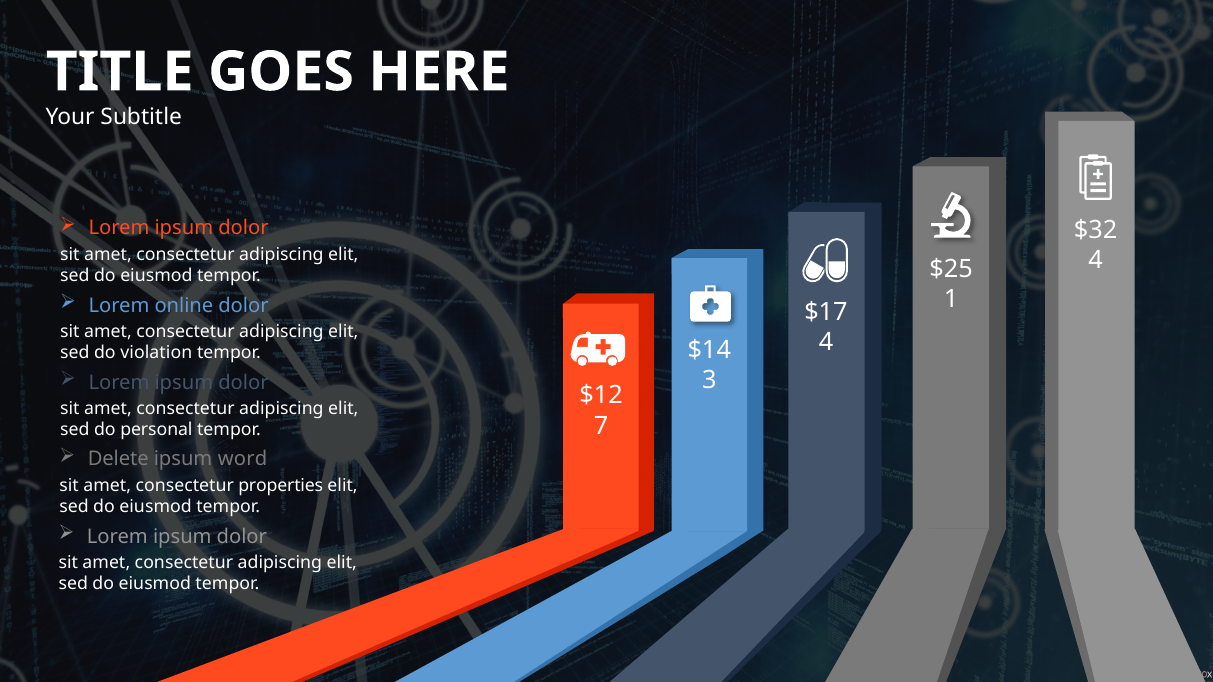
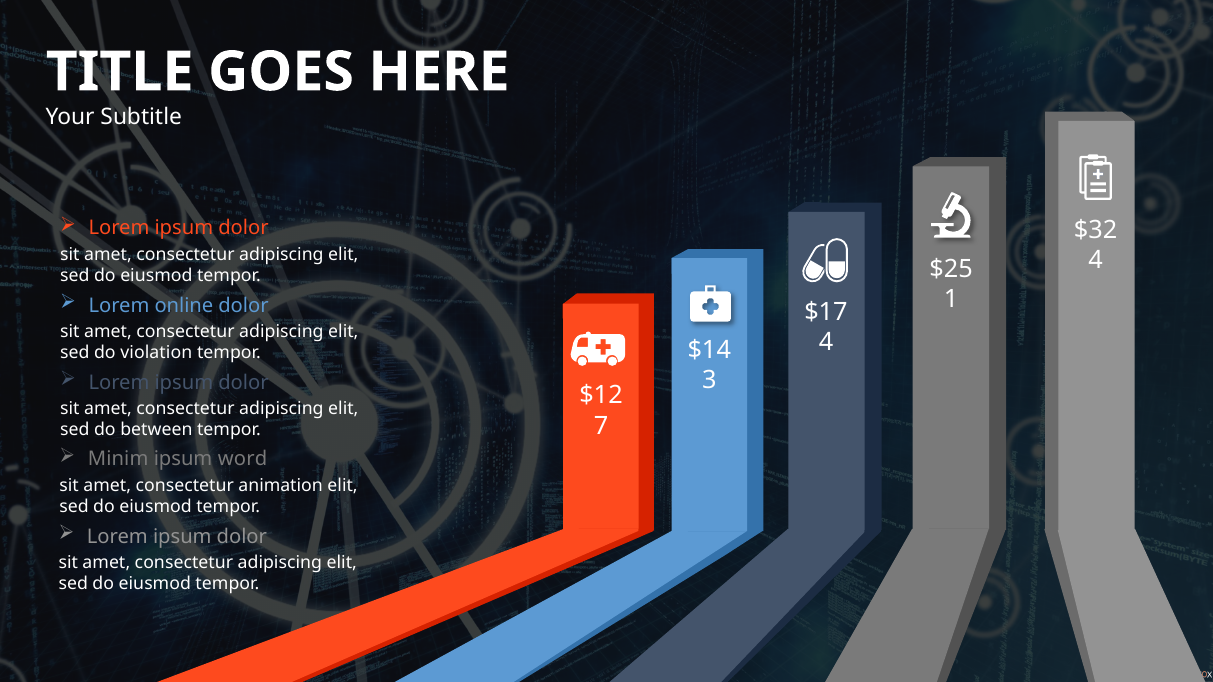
personal: personal -> between (156, 430)
Delete: Delete -> Minim (118, 459)
properties: properties -> animation (281, 486)
